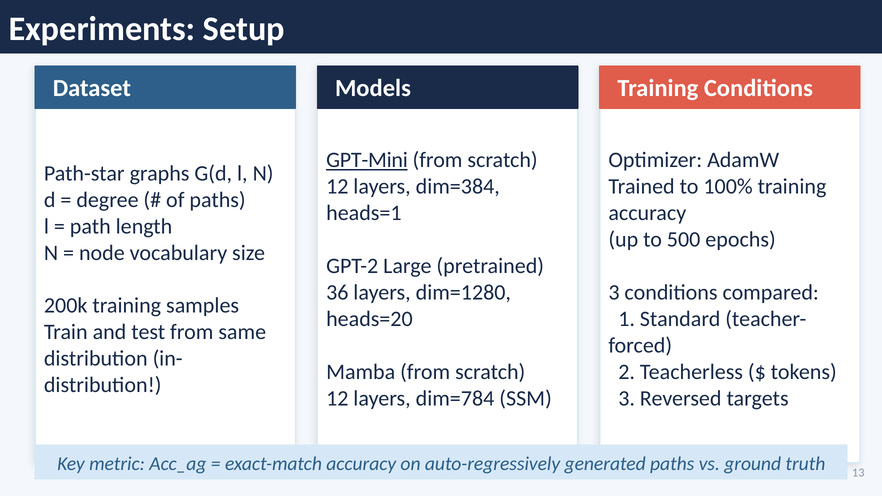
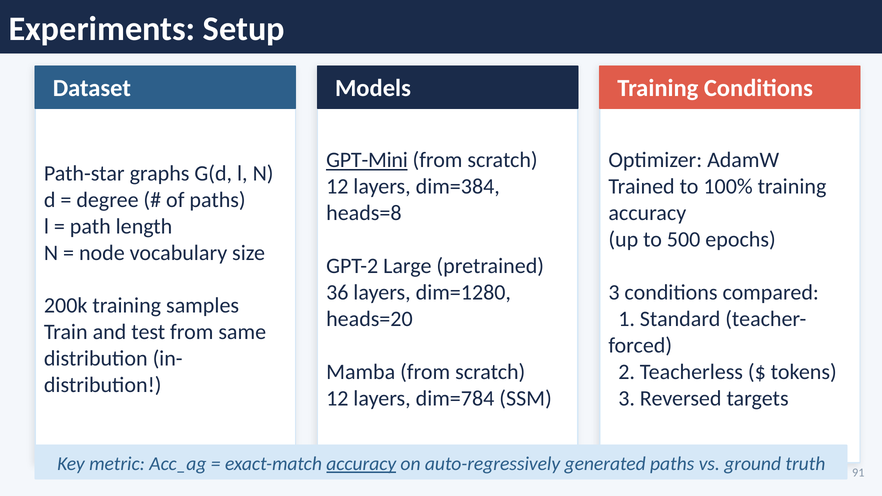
heads=1: heads=1 -> heads=8 (364, 213)
accuracy underline: none -> present (361, 464)
13: 13 -> 91 (858, 473)
